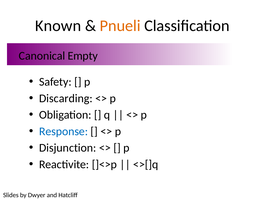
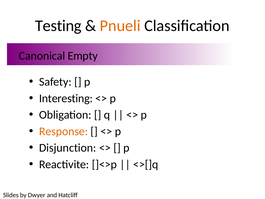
Known: Known -> Testing (58, 26)
Discarding: Discarding -> Interesting (66, 98)
Response colour: blue -> orange (64, 131)
